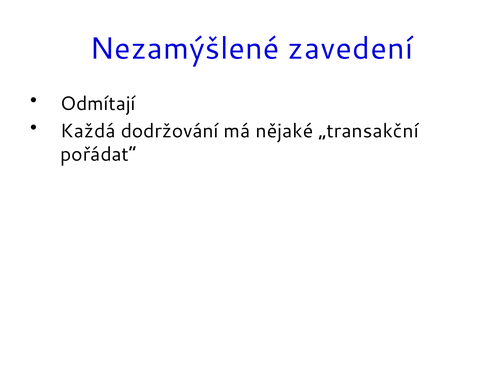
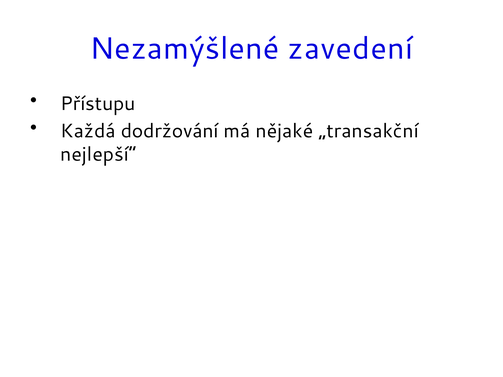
Odmítají: Odmítají -> Přístupu (98, 104)
pořádat“: pořádat“ -> nejlepší“ (98, 155)
